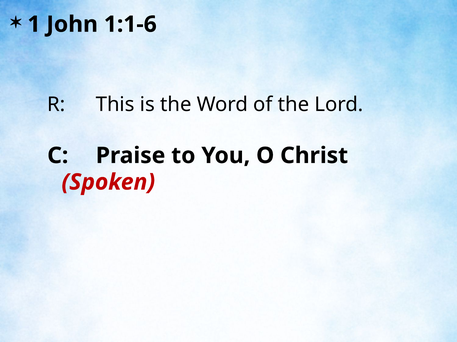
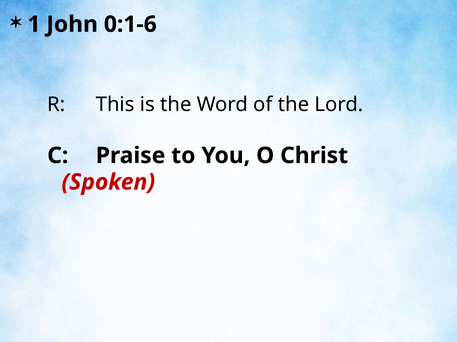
1:1-6: 1:1-6 -> 0:1-6 (130, 24)
